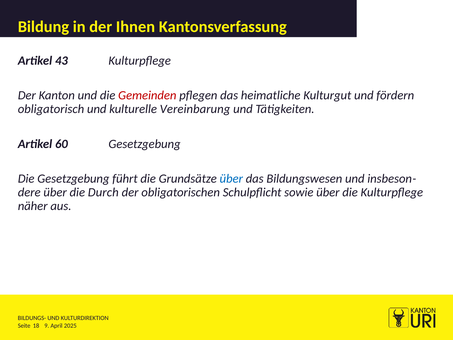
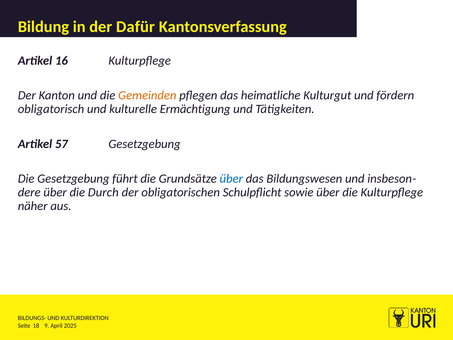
Ihnen: Ihnen -> Dafür (135, 27)
43: 43 -> 16 (61, 61)
Gemeinden colour: red -> orange (147, 95)
Vereinbarung: Vereinbarung -> Ermächtigung (195, 109)
60: 60 -> 57 (61, 144)
